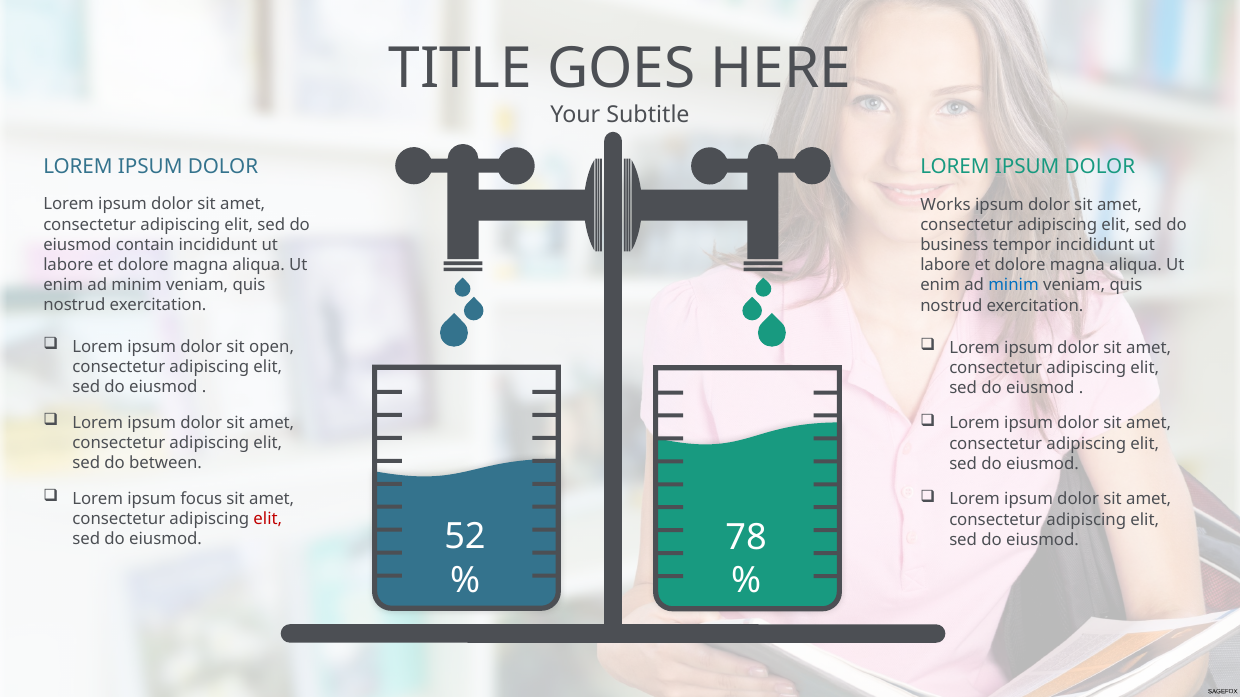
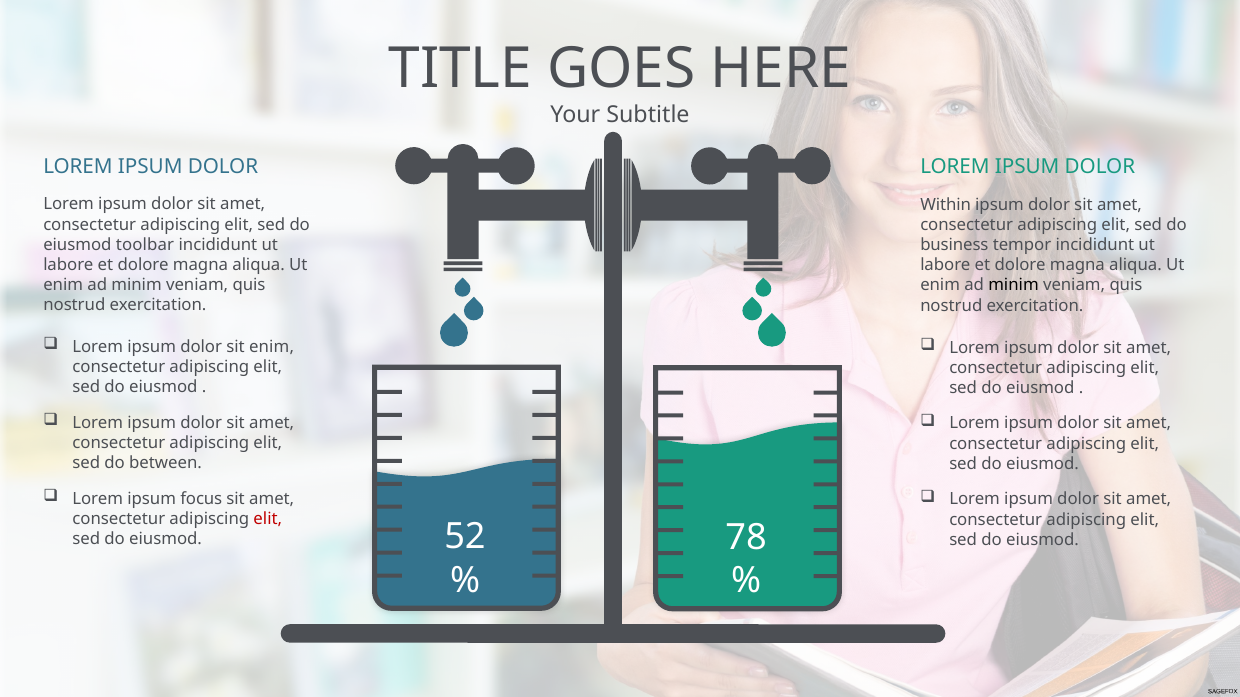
Works: Works -> Within (946, 205)
contain: contain -> toolbar (145, 245)
minim colour: blue -> black (1014, 286)
sit open: open -> enim (272, 347)
